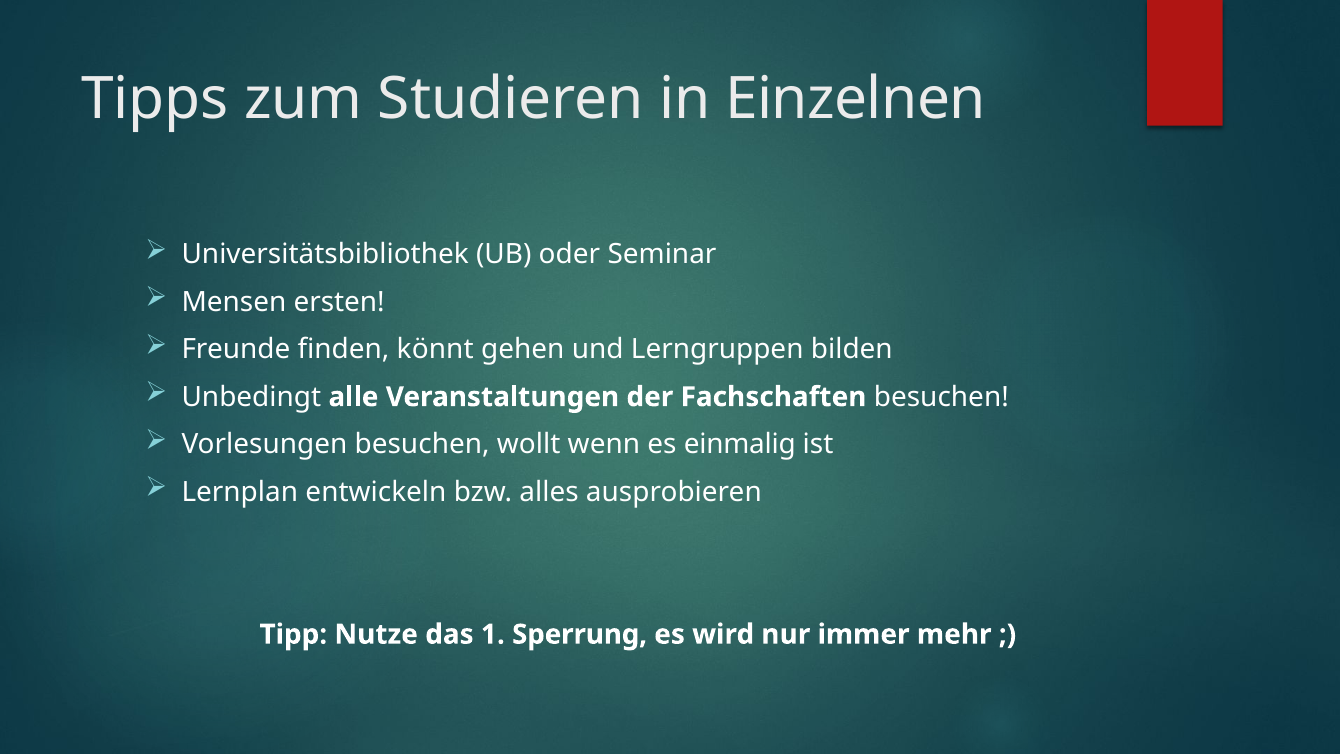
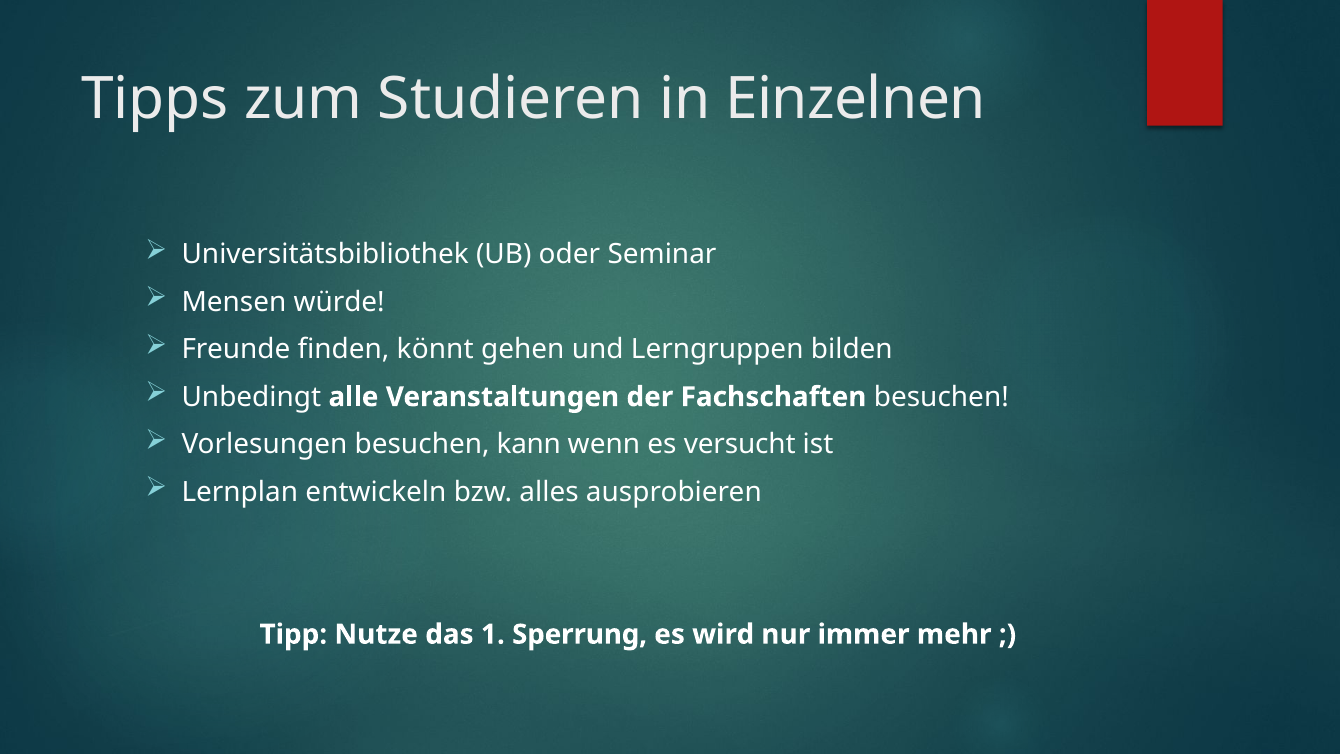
ersten: ersten -> würde (339, 302)
wollt: wollt -> kann (529, 444)
einmalig: einmalig -> versucht (740, 444)
